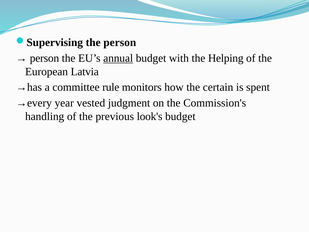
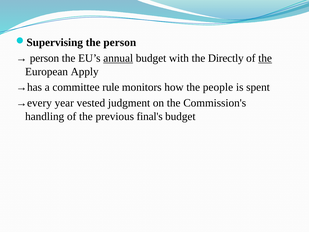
Helping: Helping -> Directly (226, 58)
the underline: none -> present (265, 58)
Latvia: Latvia -> Apply (85, 72)
certain: certain -> people (218, 87)
look's: look's -> final's (150, 116)
